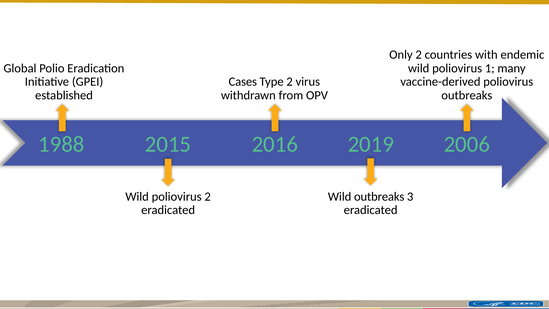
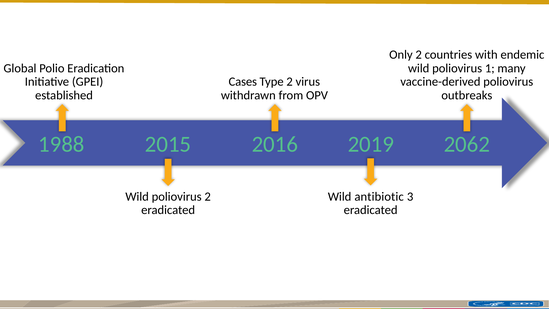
2006: 2006 -> 2062 (467, 144)
Wild outbreaks: outbreaks -> antibiotic (379, 196)
